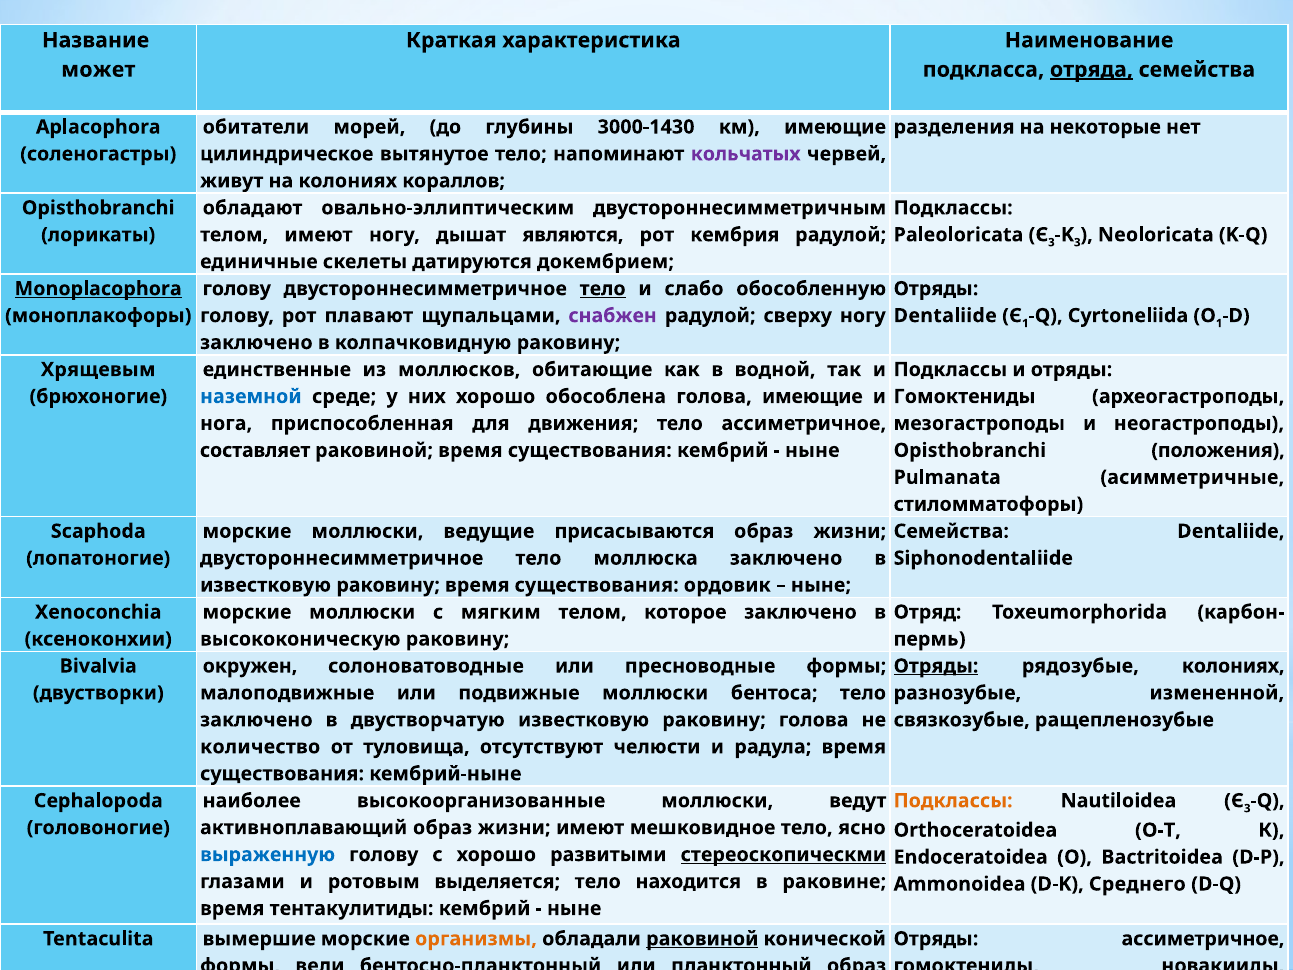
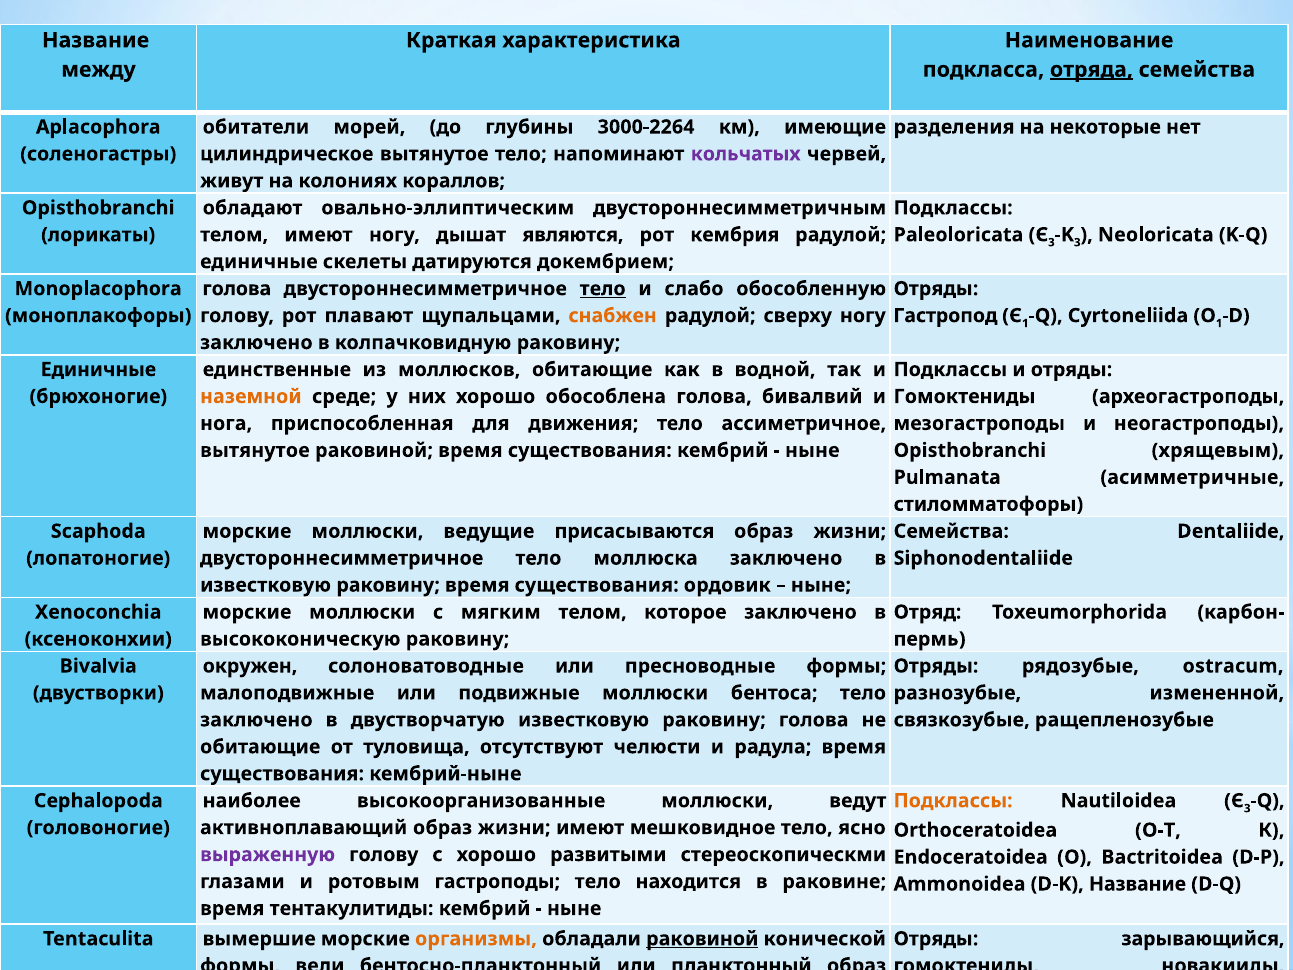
может: может -> между (98, 70)
3000-1430: 3000-1430 -> 3000-2264 (646, 127)
Monoplacophora underline: present -> none (98, 289)
голову: голову -> голова (237, 289)
снабжен colour: purple -> orange (613, 316)
Dentaliide: Dentaliide -> Гастропод (945, 316)
Хрящевым: Хрящевым -> Единичные (98, 369)
наземной colour: blue -> orange (251, 396)
голова имеющие: имеющие -> бивалвий (812, 396)
составляет: составляет -> вытянутое (255, 450)
положения: положения -> хрящевым (1218, 450)
Отряды underline: present -> none (936, 666)
рядозубые колониях: колониях -> ostracum (1233, 666)
количество: количество -> обитающие (260, 747)
выраженную colour: blue -> purple (268, 854)
стереоскопическми underline: present -> none (783, 854)
выделяется: выделяется -> гастроподы (497, 881)
D-K Среднего: Среднего -> Название (1137, 884)
Отряды ассиметричное: ассиметричное -> зарывающийся (1203, 939)
